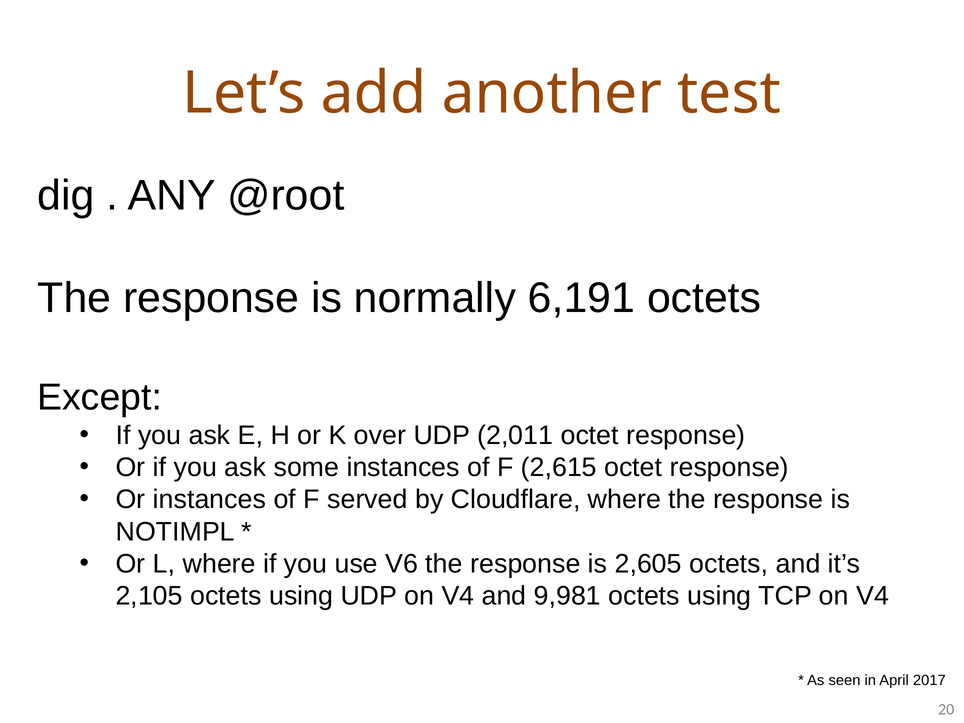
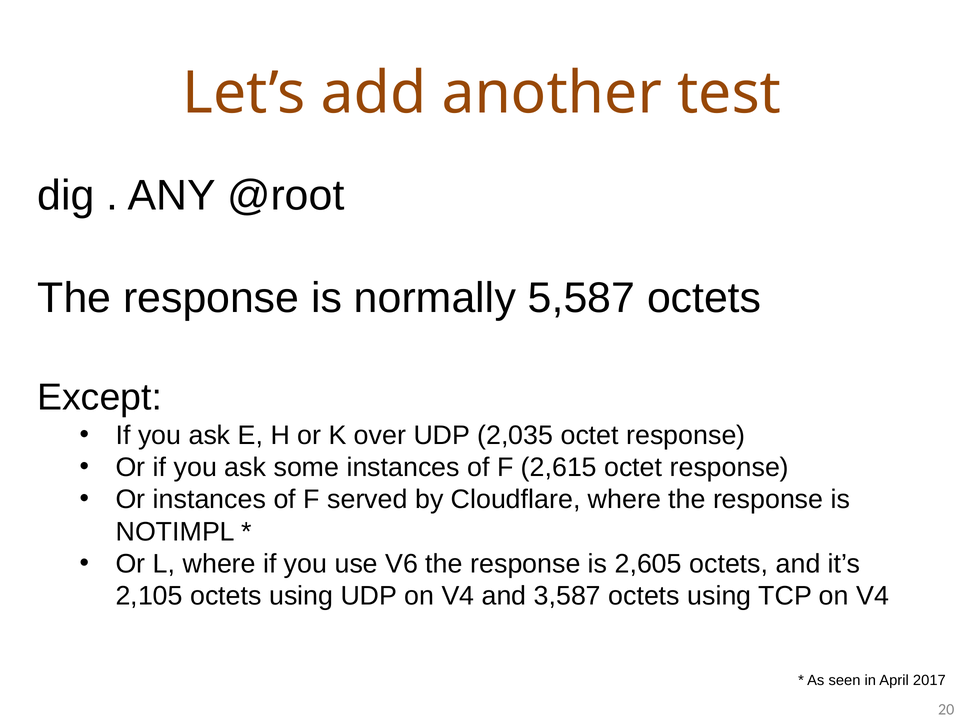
6,191: 6,191 -> 5,587 (581, 298)
2,011: 2,011 -> 2,035 (515, 435)
9,981: 9,981 -> 3,587 (567, 596)
